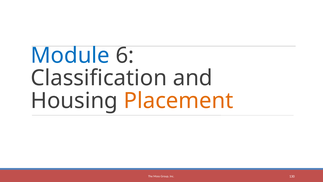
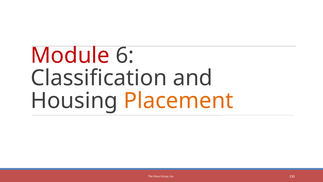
Module colour: blue -> red (70, 55)
